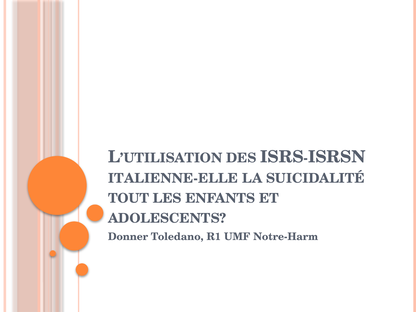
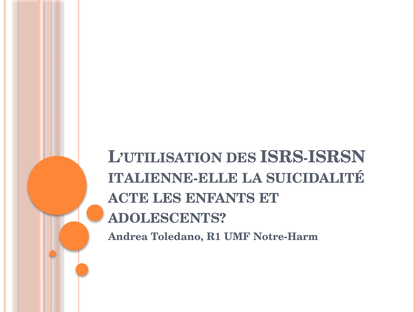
TOUT: TOUT -> ACTE (129, 198)
Donner: Donner -> Andrea (128, 237)
